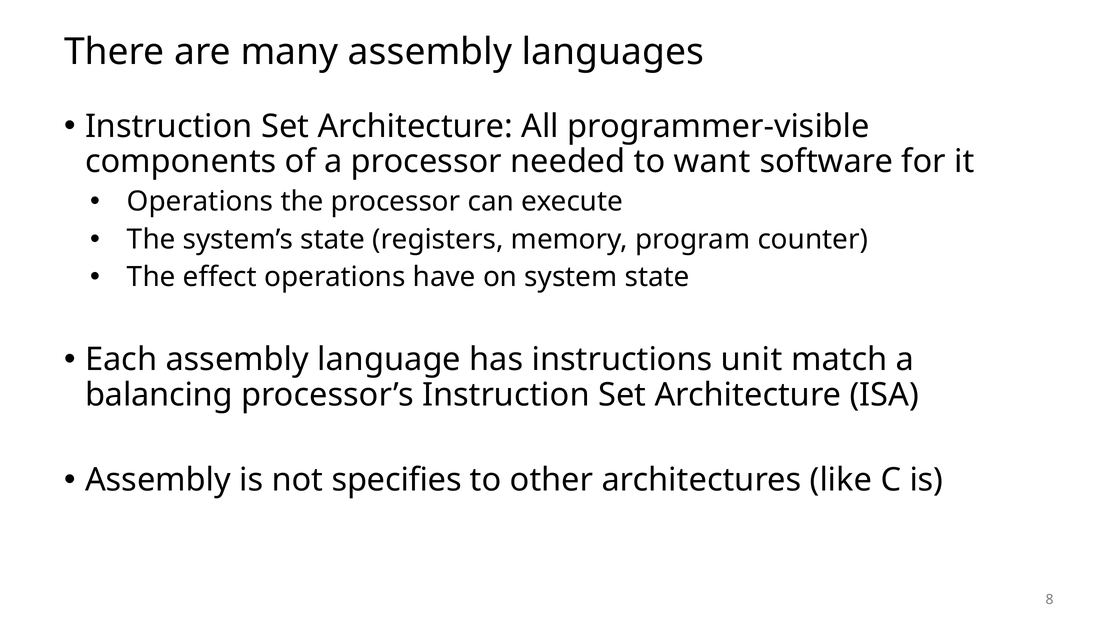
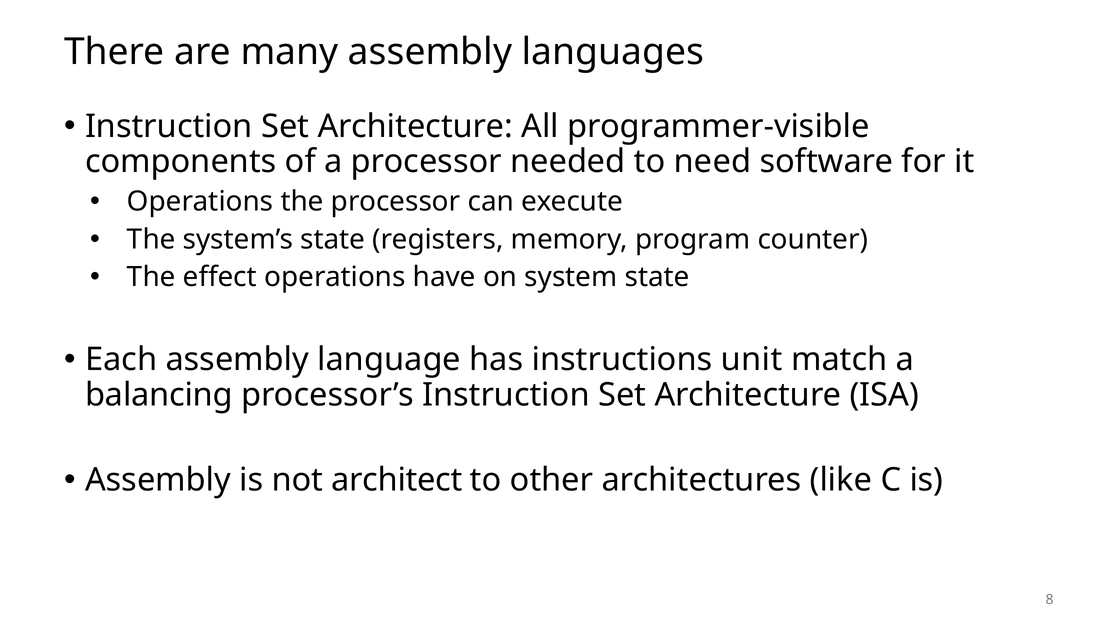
want: want -> need (712, 162)
specifies: specifies -> architect (397, 480)
